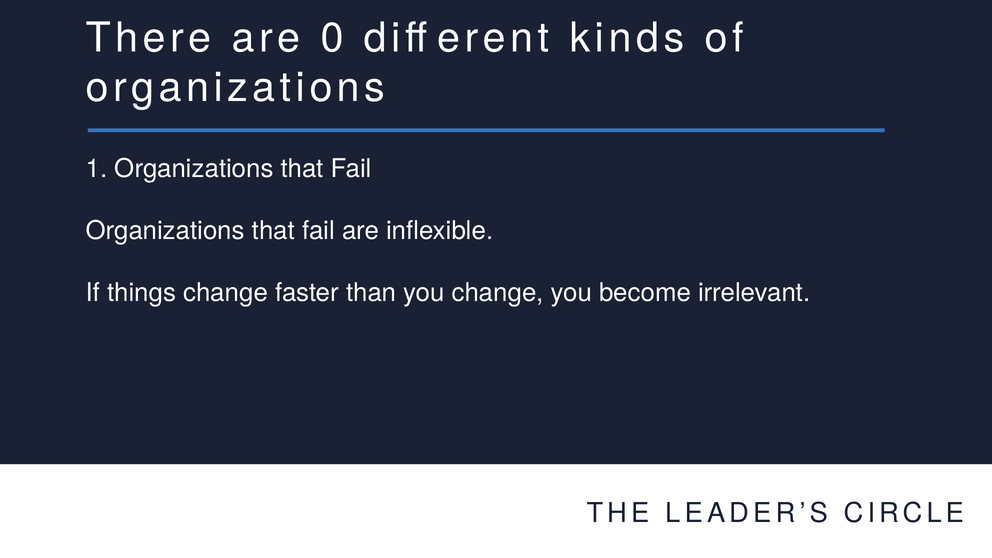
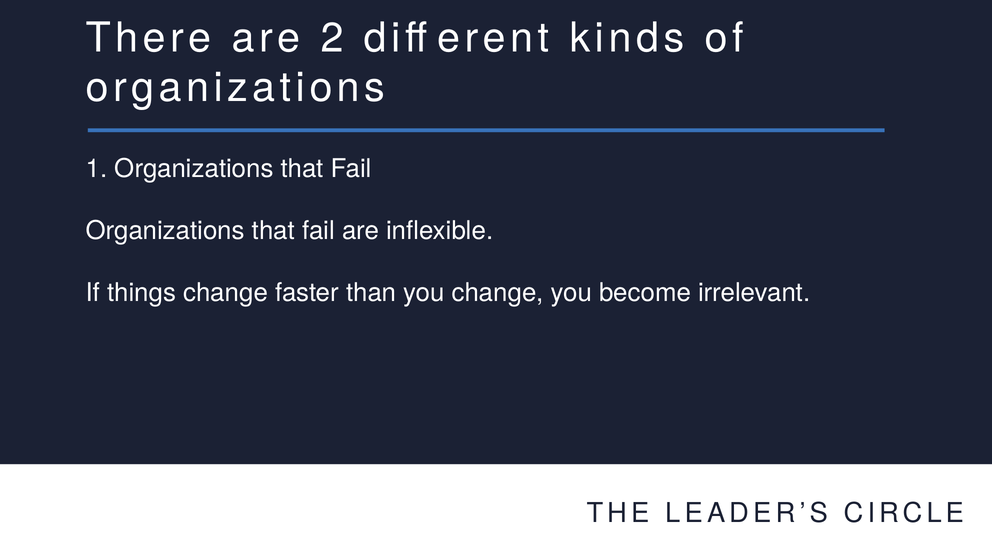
0: 0 -> 2 (332, 38)
